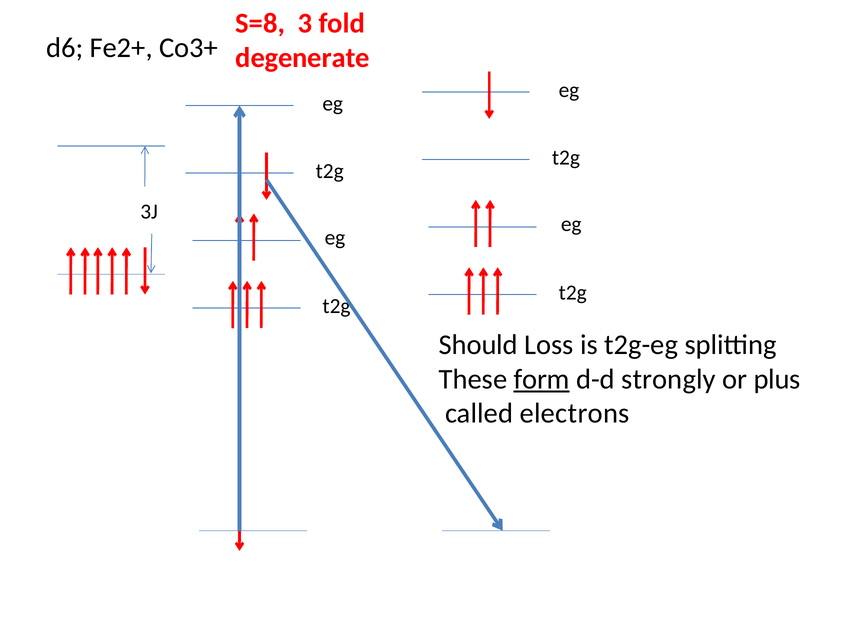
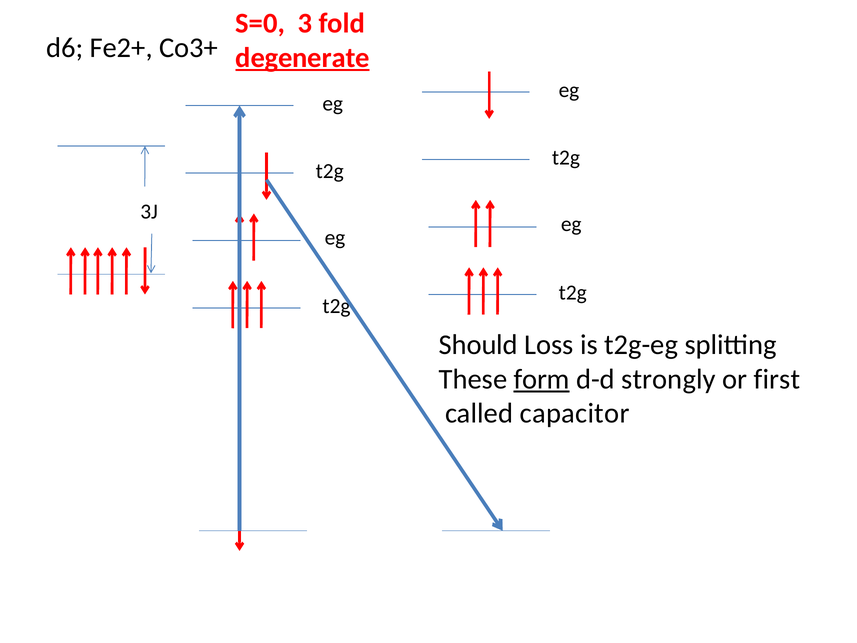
S=8: S=8 -> S=0 (260, 23)
degenerate underline: none -> present (303, 58)
plus: plus -> first (777, 379)
electrons: electrons -> capacitor (575, 413)
